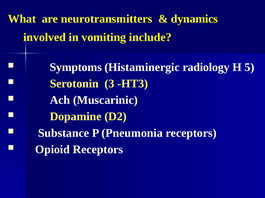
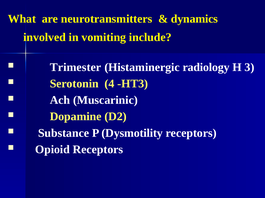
Symptoms: Symptoms -> Trimester (76, 67)
5: 5 -> 3 (249, 67)
3: 3 -> 4 (109, 84)
Pneumonia: Pneumonia -> Dysmotility (132, 133)
